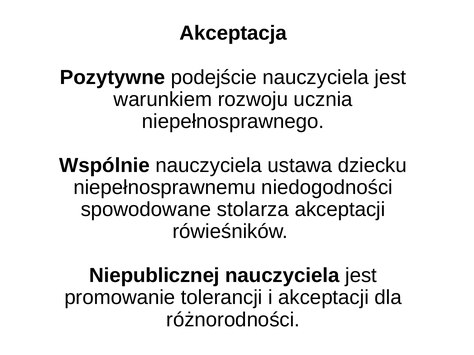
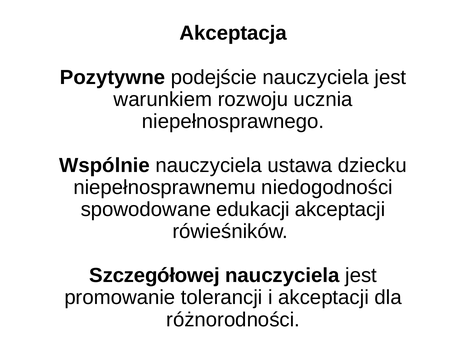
stolarza: stolarza -> edukacji (253, 210)
Niepublicznej: Niepublicznej -> Szczegółowej (154, 276)
